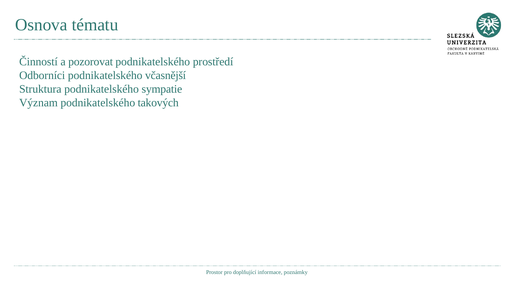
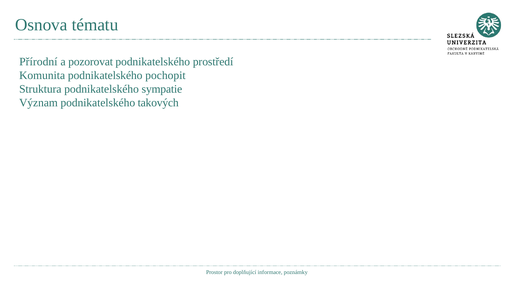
Činností: Činností -> Přírodní (38, 62)
Odborníci: Odborníci -> Komunita (42, 75)
včasnější: včasnější -> pochopit (165, 75)
